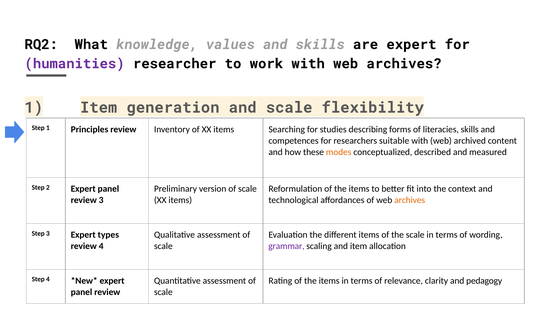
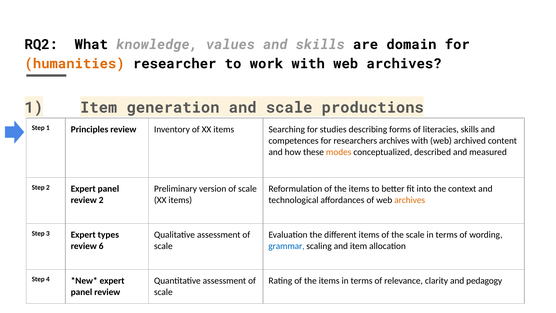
are expert: expert -> domain (411, 44)
humanities colour: purple -> orange (75, 64)
flexibility: flexibility -> productions (373, 107)
researchers suitable: suitable -> archives (394, 141)
review 3: 3 -> 2 (101, 200)
review 4: 4 -> 6 (101, 246)
grammar colour: purple -> blue (286, 246)
